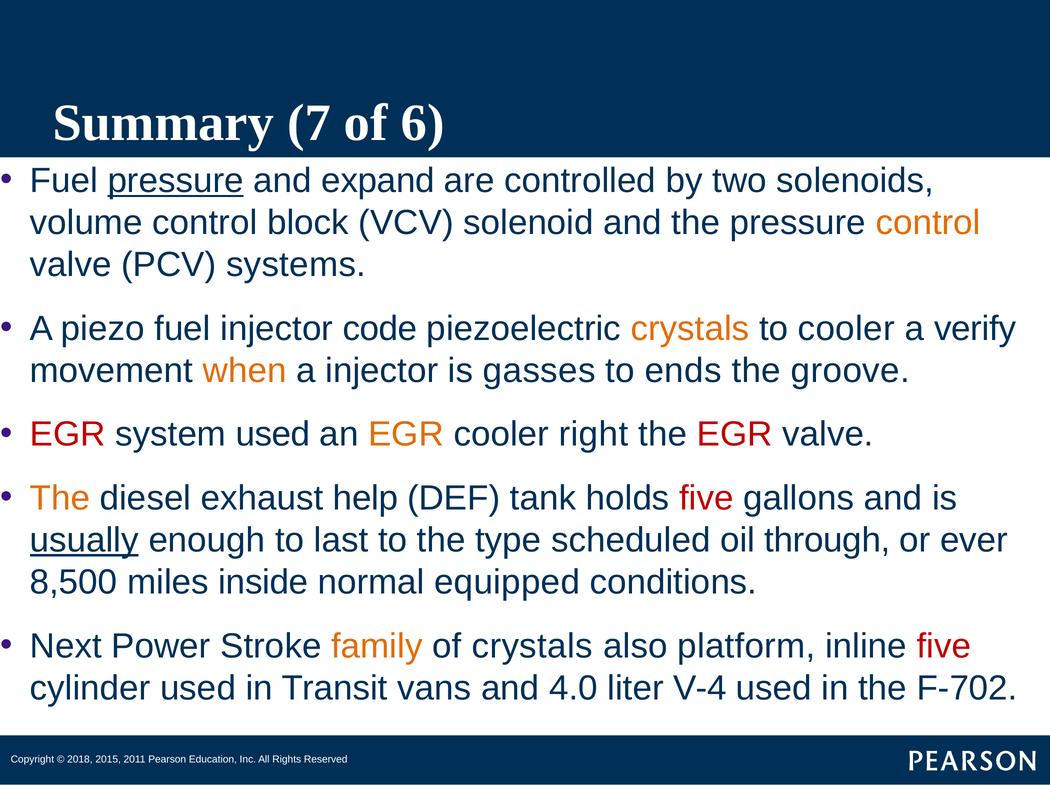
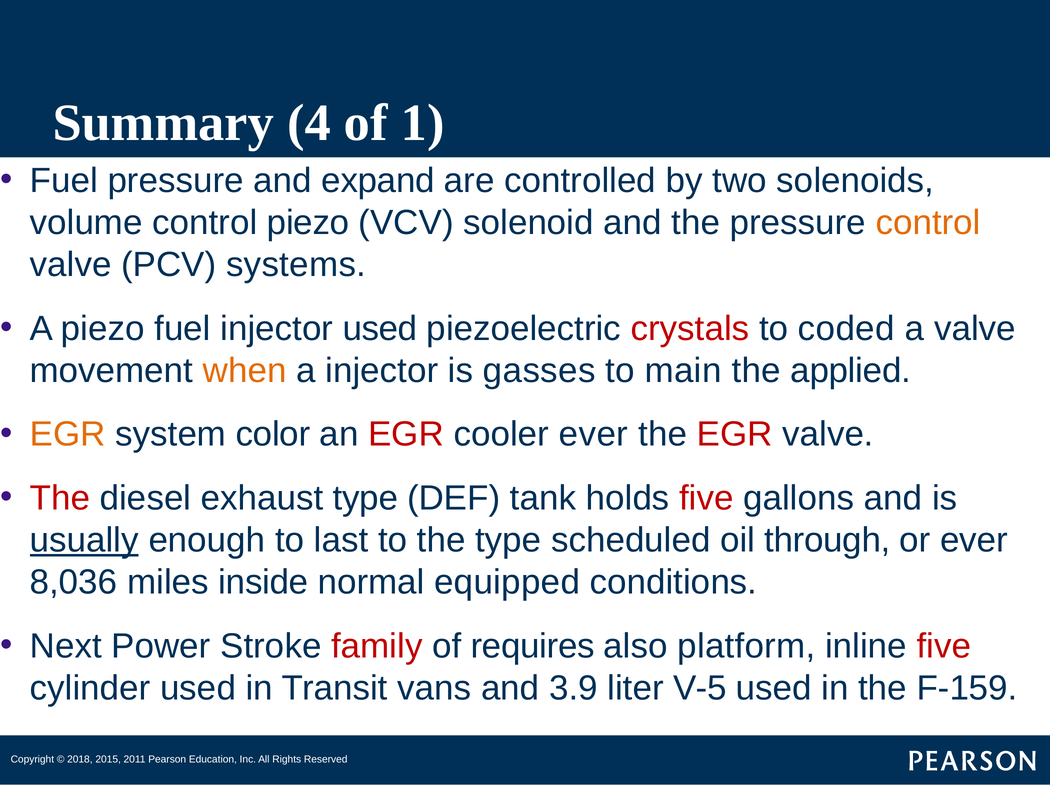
7: 7 -> 4 (309, 123)
6: 6 -> 1 (423, 123)
pressure underline: present -> none (176, 181)
control block: block -> piezo (308, 223)
injector code: code -> used (380, 329)
crystals colour: orange -> red (690, 329)
to cooler: cooler -> coded (846, 329)
a verify: verify -> valve (975, 329)
ends: ends -> main (683, 371)
groove: groove -> applied (851, 371)
EGR colour: red -> orange (68, 435)
system used: used -> color (273, 435)
EGR colour: orange -> red (406, 435)
cooler right: right -> ever (594, 435)
The colour: orange -> red (60, 499)
exhaust help: help -> type (365, 499)
8,500: 8,500 -> 8,036 (74, 583)
family colour: orange -> red (377, 646)
of crystals: crystals -> requires (533, 646)
4.0: 4.0 -> 3.9 (573, 688)
V-4: V-4 -> V-5 (700, 688)
F-702: F-702 -> F-159 (967, 688)
